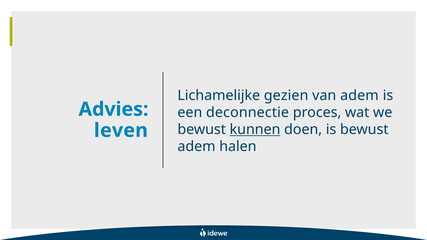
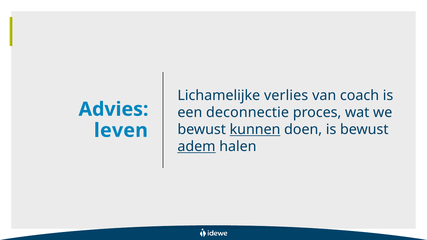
gezien: gezien -> verlies (286, 95)
van adem: adem -> coach (360, 95)
adem underline: none -> present (197, 147)
